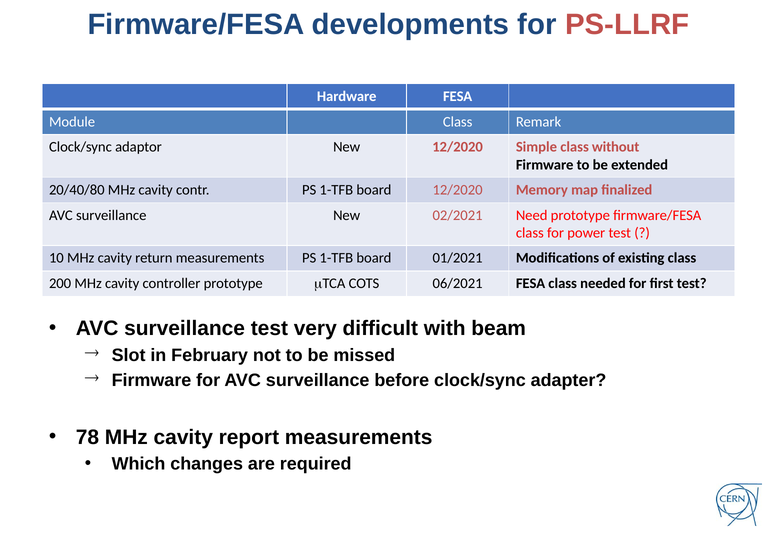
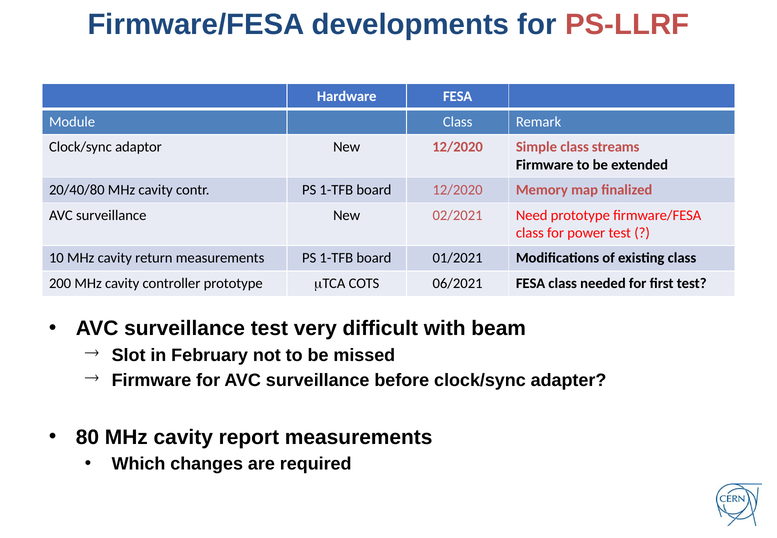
without: without -> streams (616, 147)
78: 78 -> 80 (87, 437)
